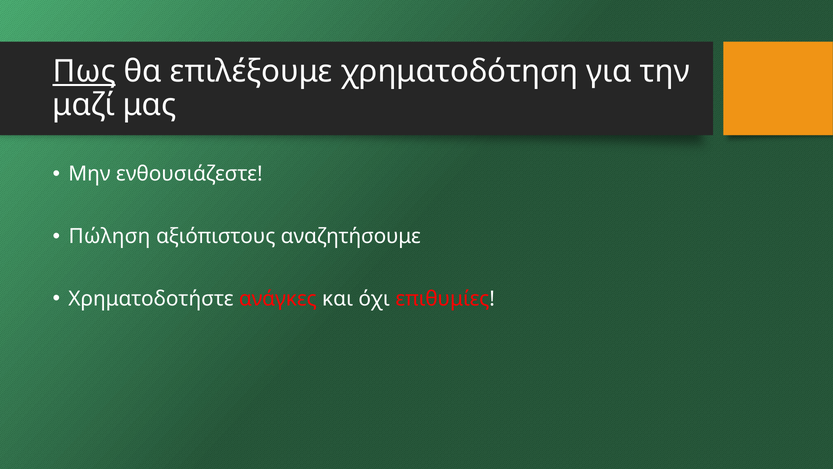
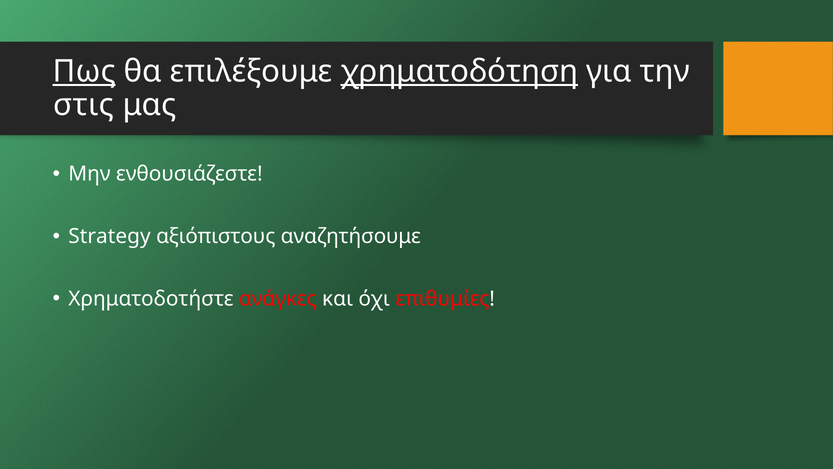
χρηματοδότηση underline: none -> present (459, 71)
μαζί: μαζί -> στις (84, 105)
Πώληση: Πώληση -> Strategy (110, 236)
